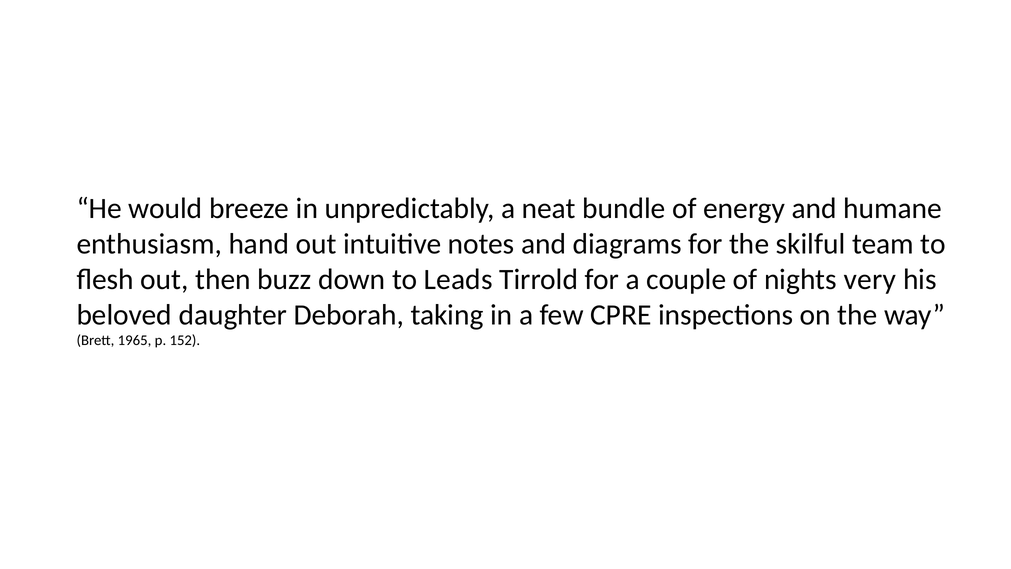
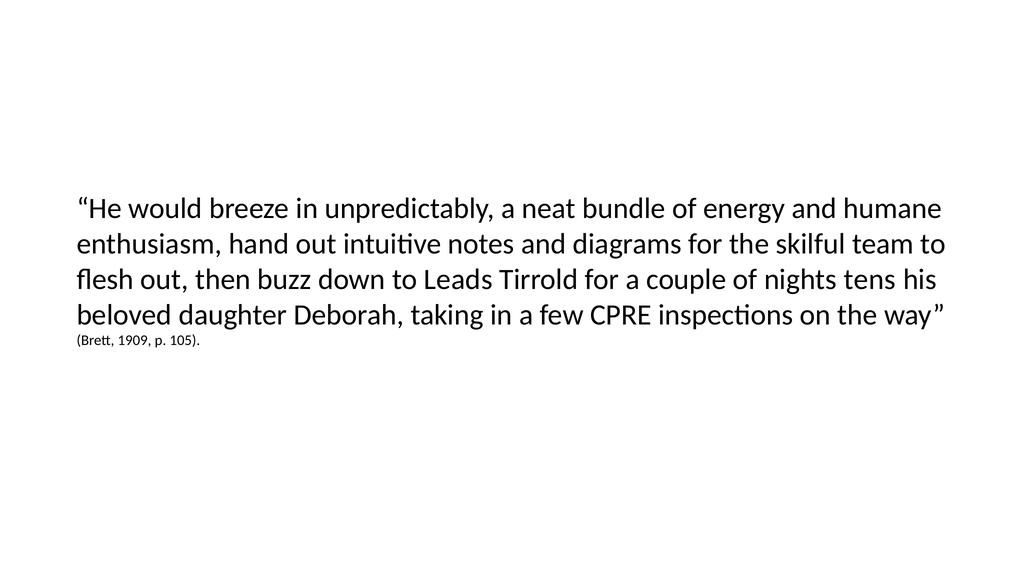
very: very -> tens (870, 279)
1965: 1965 -> 1909 (135, 340)
152: 152 -> 105 (185, 340)
